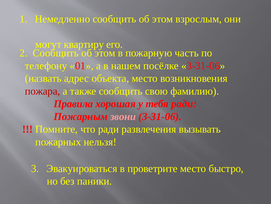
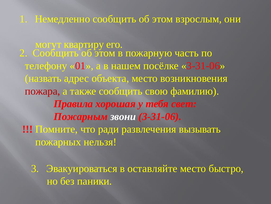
тебя ради: ради -> свет (184, 103)
звони colour: pink -> white (123, 116)
проветрите: проветрите -> оставляйте (152, 168)
